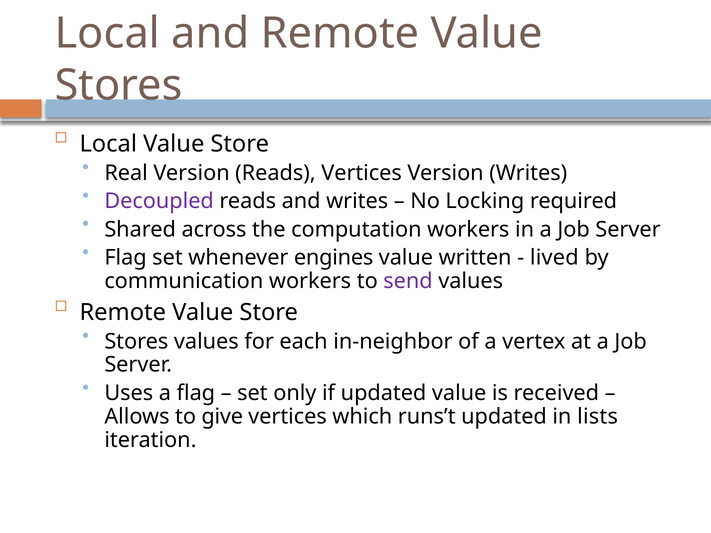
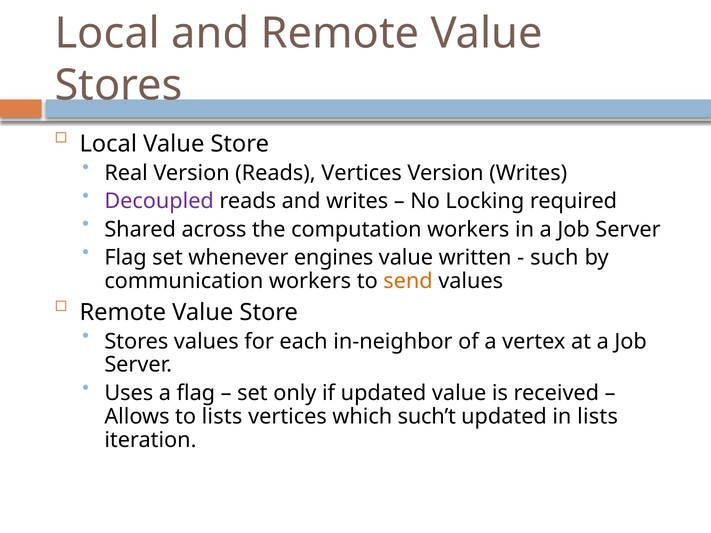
lived: lived -> such (554, 258)
send colour: purple -> orange (408, 281)
to give: give -> lists (222, 417)
runs’t: runs’t -> such’t (427, 417)
